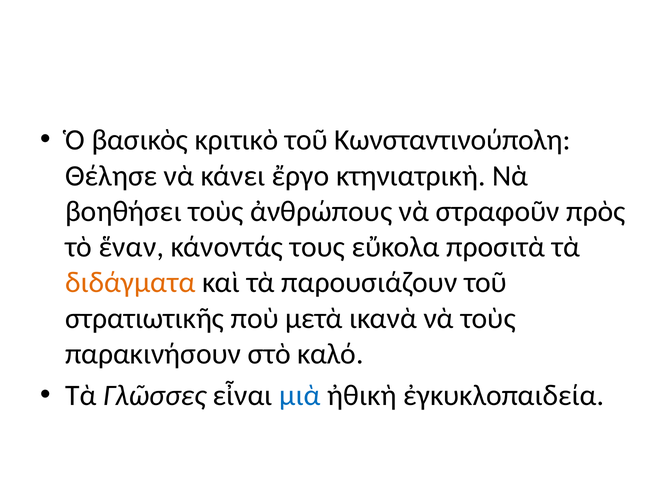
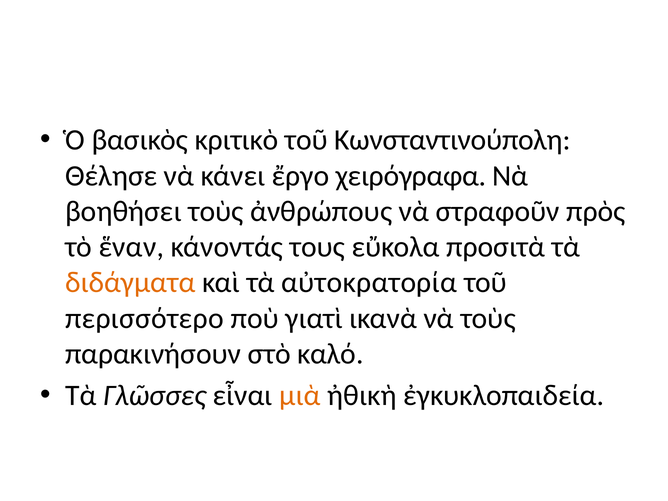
κτηνιατρικὴ: κτηνιατρικὴ -> χειρόγραφα (411, 176)
παρουσιάζουν: παρουσιάζουν -> αὐτοκρατορία (369, 283)
στρατιωτικῆς: στρατιωτικῆς -> περισσότερο (144, 318)
μετὰ: μετὰ -> γιατὶ (314, 318)
μιὰ colour: blue -> orange (300, 396)
